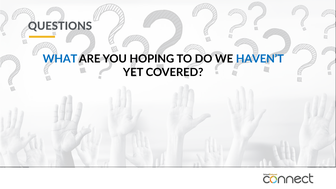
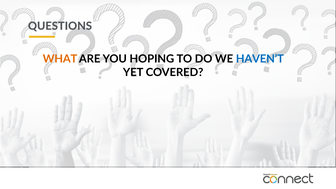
WHAT colour: blue -> orange (60, 59)
